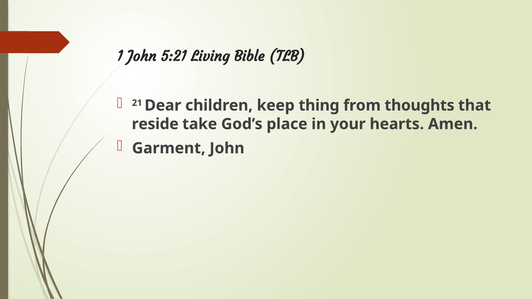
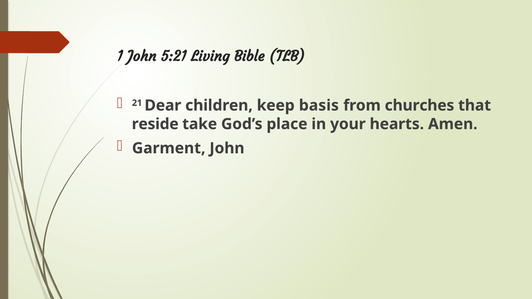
thing: thing -> basis (319, 105)
thoughts: thoughts -> churches (420, 105)
